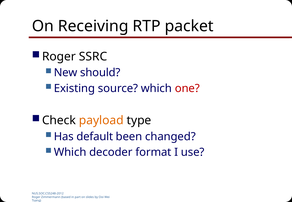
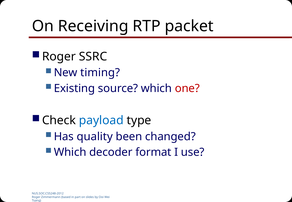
should: should -> timing (100, 73)
payload colour: orange -> blue (101, 120)
default: default -> quality (95, 137)
